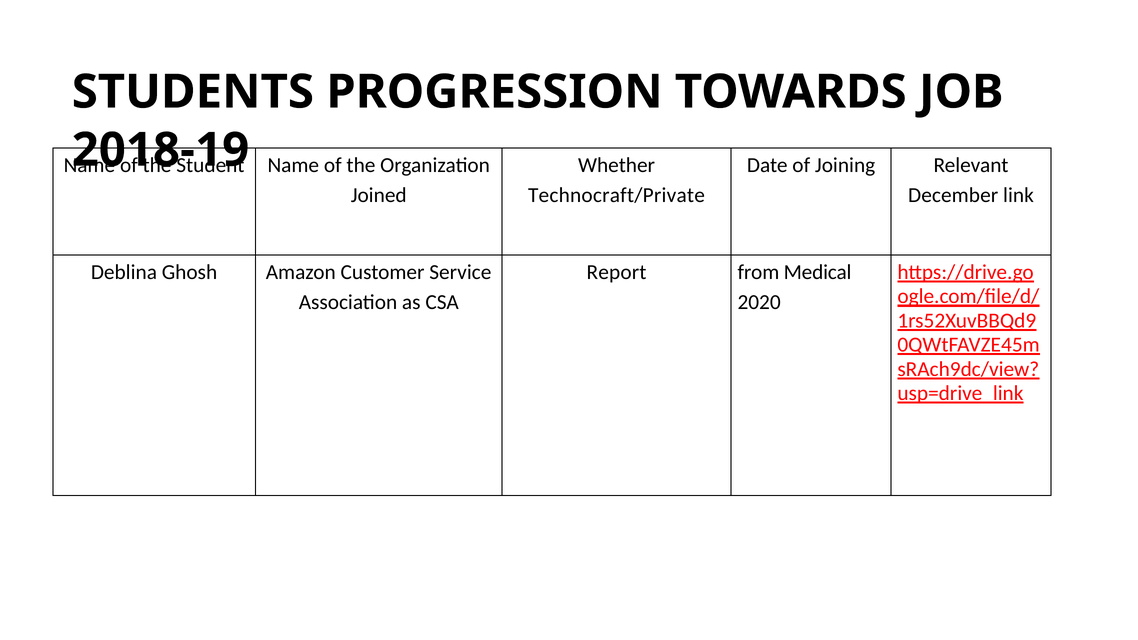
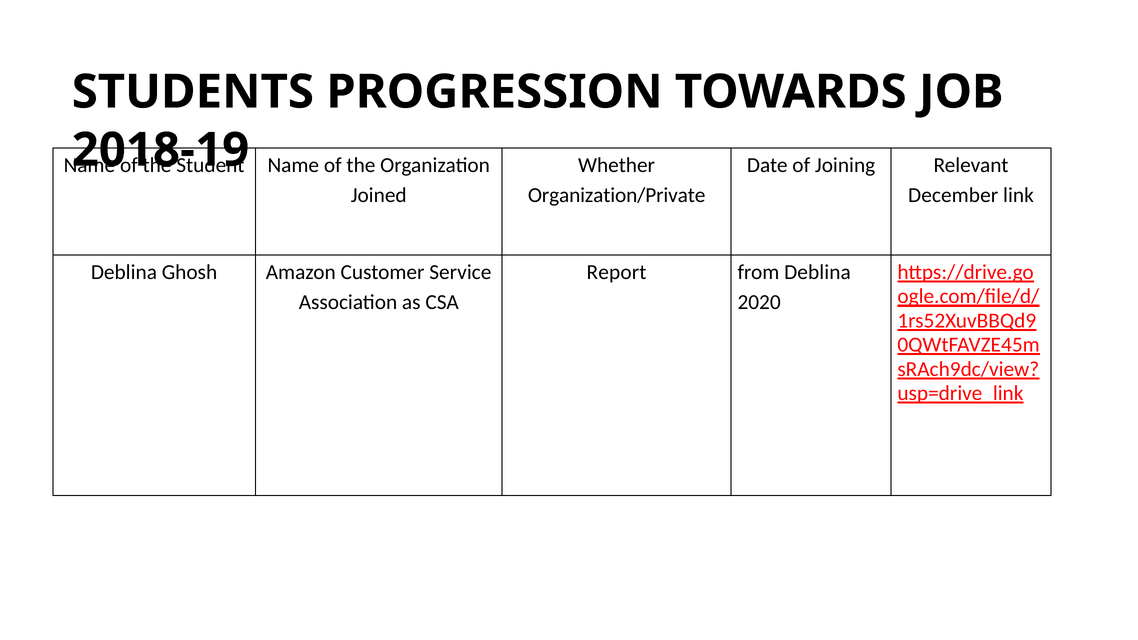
Technocraft/Private: Technocraft/Private -> Organization/Private (617, 195)
from Medical: Medical -> Deblina (817, 272)
